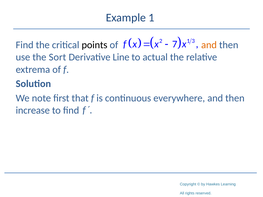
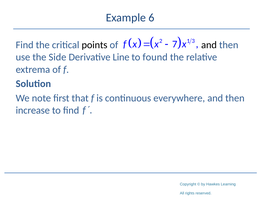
Example 1: 1 -> 6 (152, 18)
and colour: orange -> black (209, 45)
Sort: Sort -> Side (57, 57)
actual: actual -> found (155, 57)
